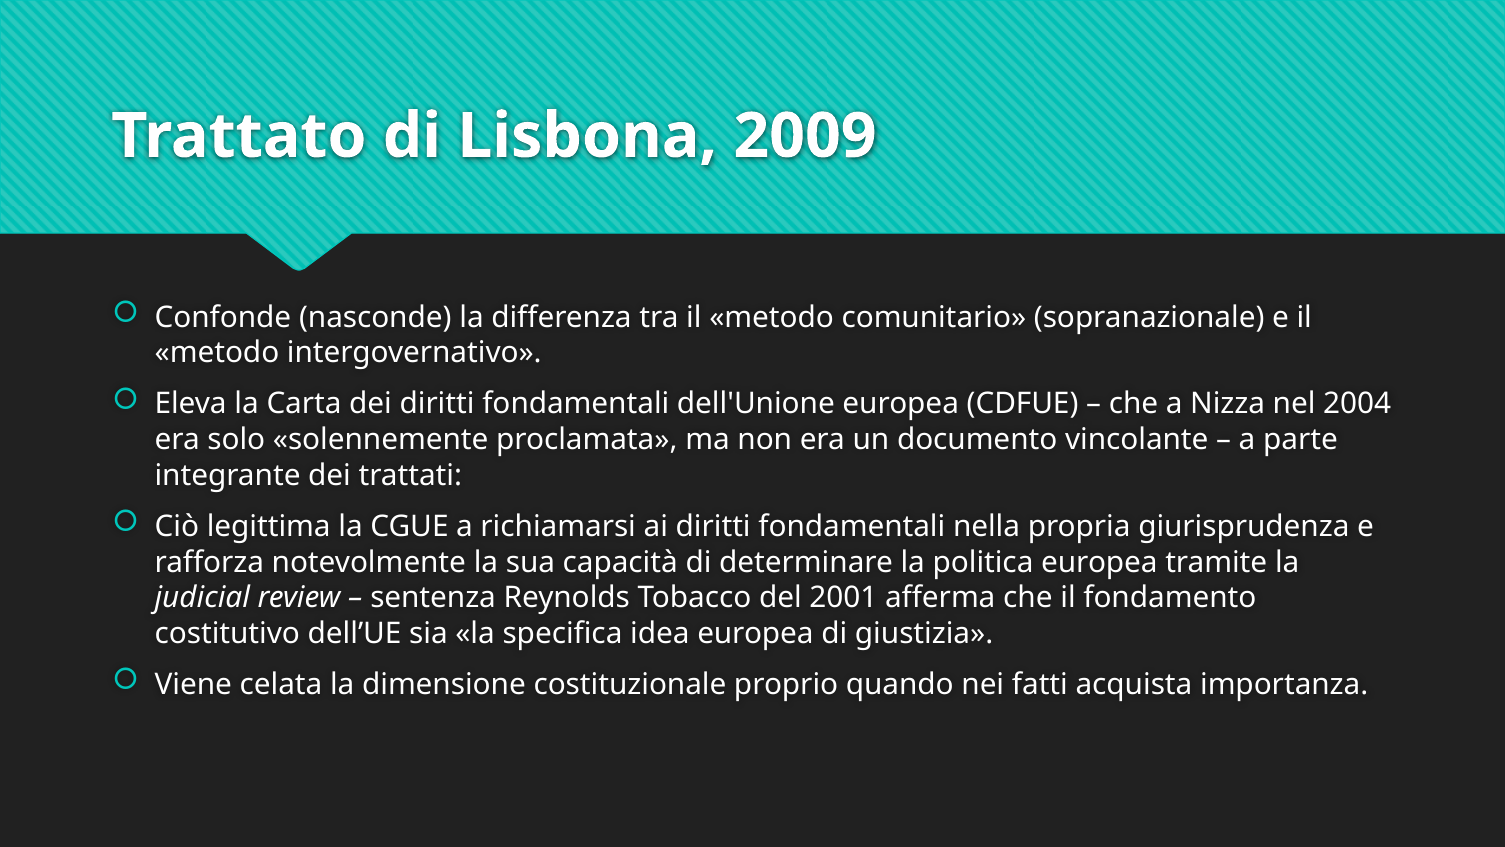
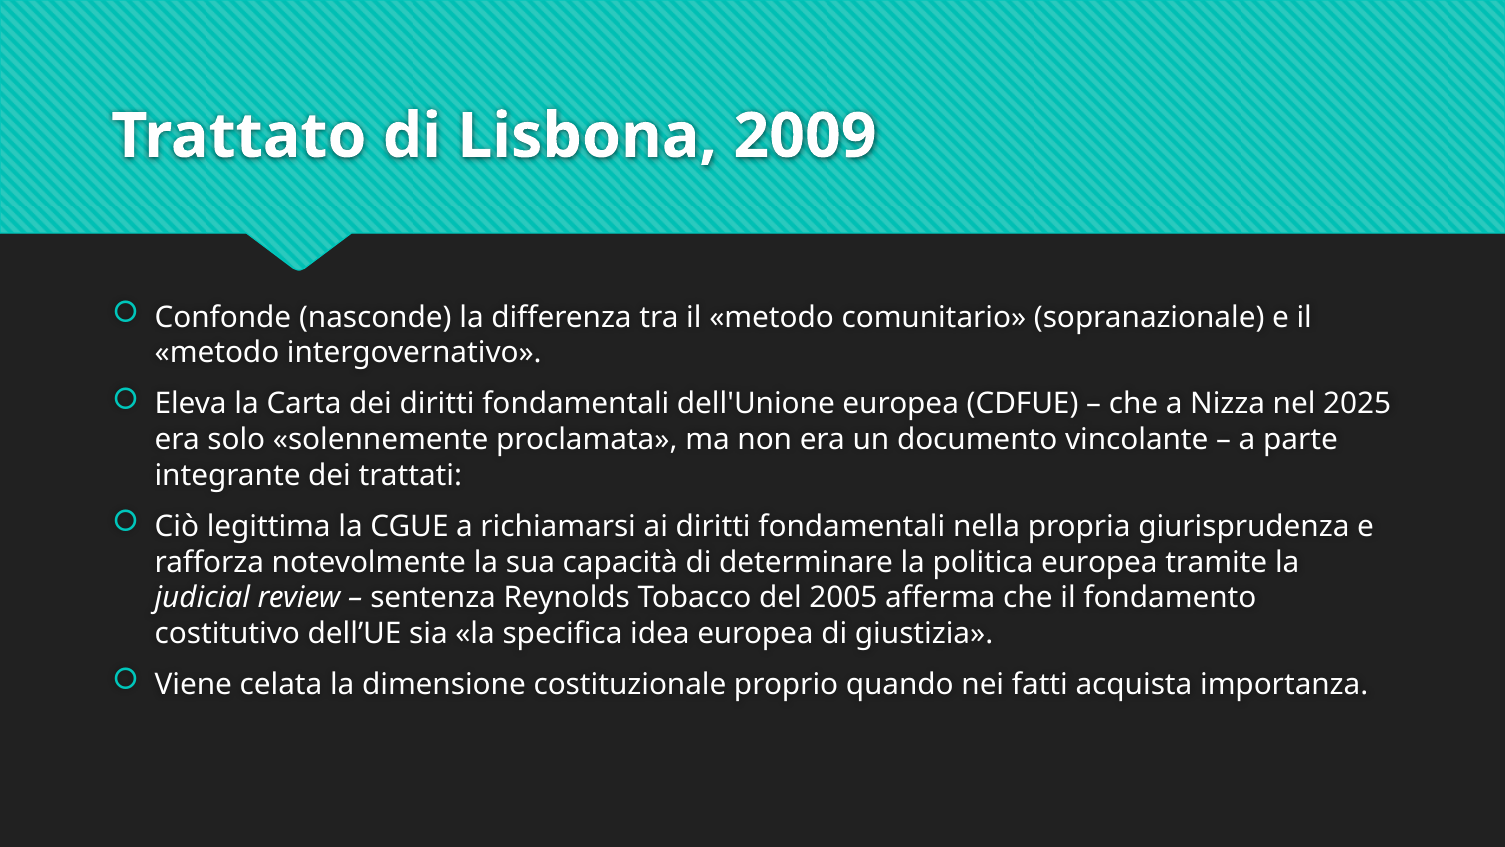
2004: 2004 -> 2025 (1357, 404)
2001: 2001 -> 2005 (843, 598)
